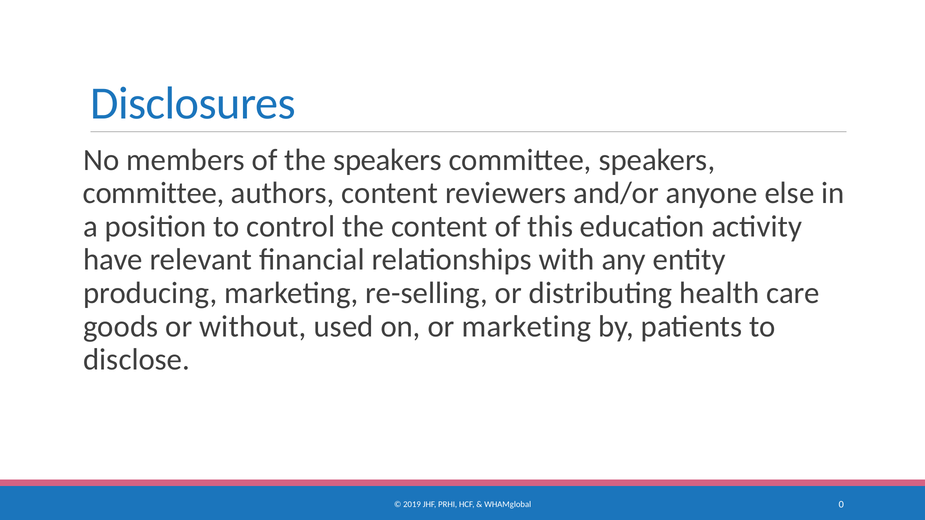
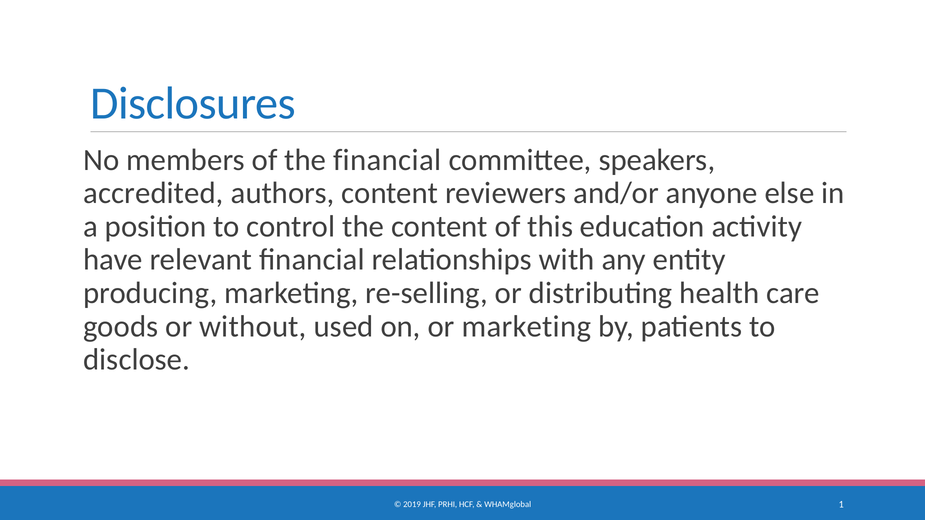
the speakers: speakers -> financial (387, 160)
committee: committee -> accredited (153, 193)
0: 0 -> 1 (841, 505)
